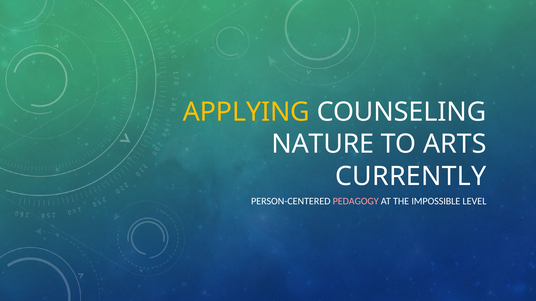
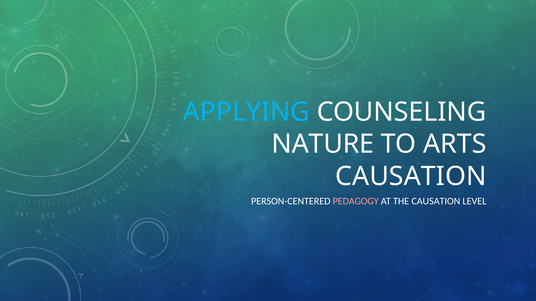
APPLYING colour: yellow -> light blue (246, 112)
CURRENTLY: CURRENTLY -> CAUSATION (411, 177)
THE IMPOSSIBLE: IMPOSSIBLE -> CAUSATION (436, 202)
